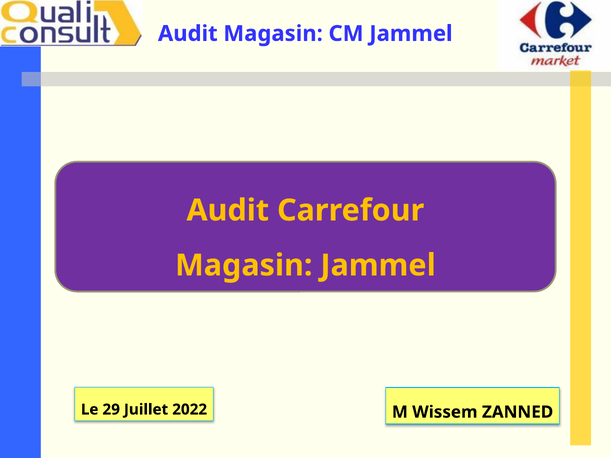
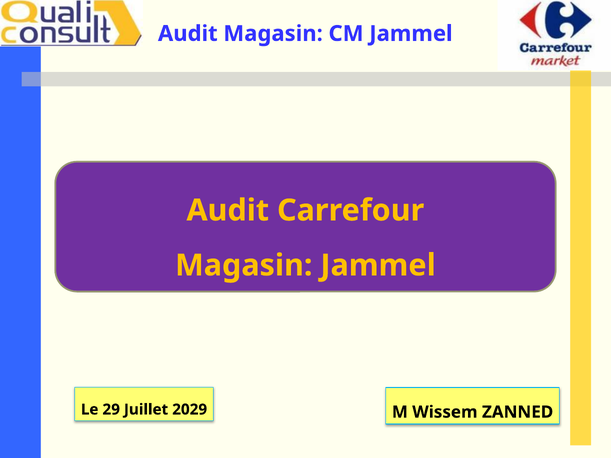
2022: 2022 -> 2029 (190, 410)
